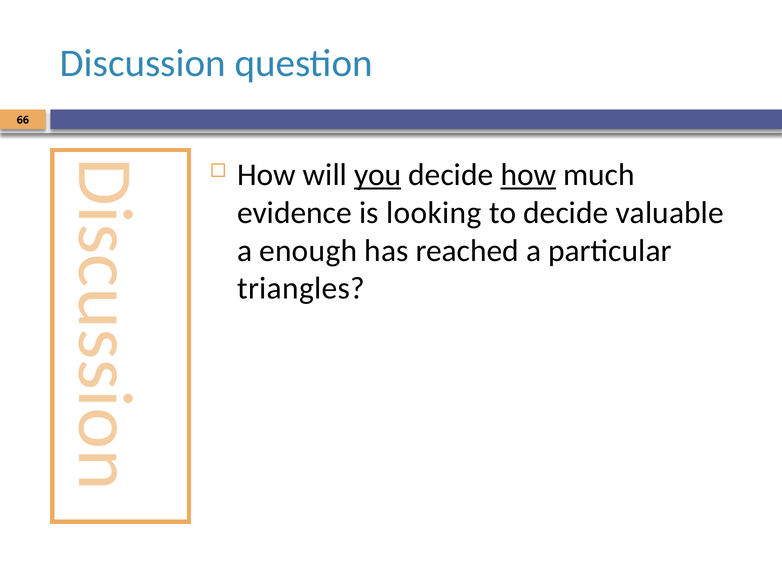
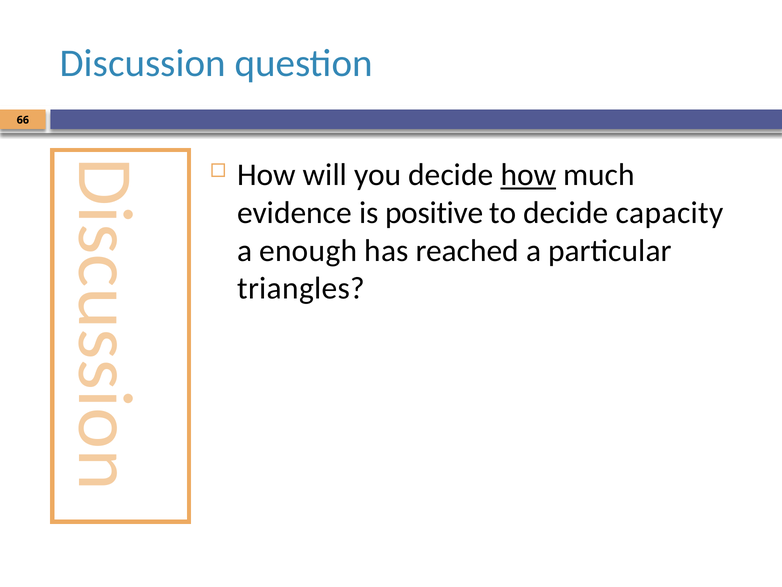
you underline: present -> none (378, 175)
looking: looking -> positive (434, 213)
valuable: valuable -> capacity (670, 213)
